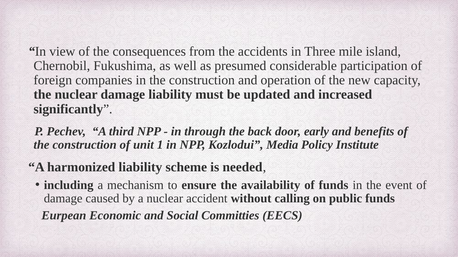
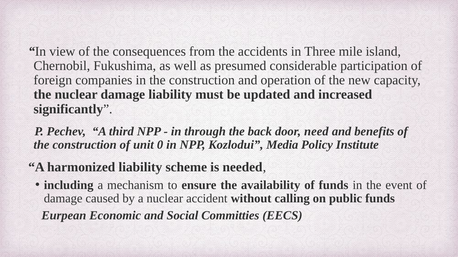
early: early -> need (316, 132)
1: 1 -> 0 (160, 145)
